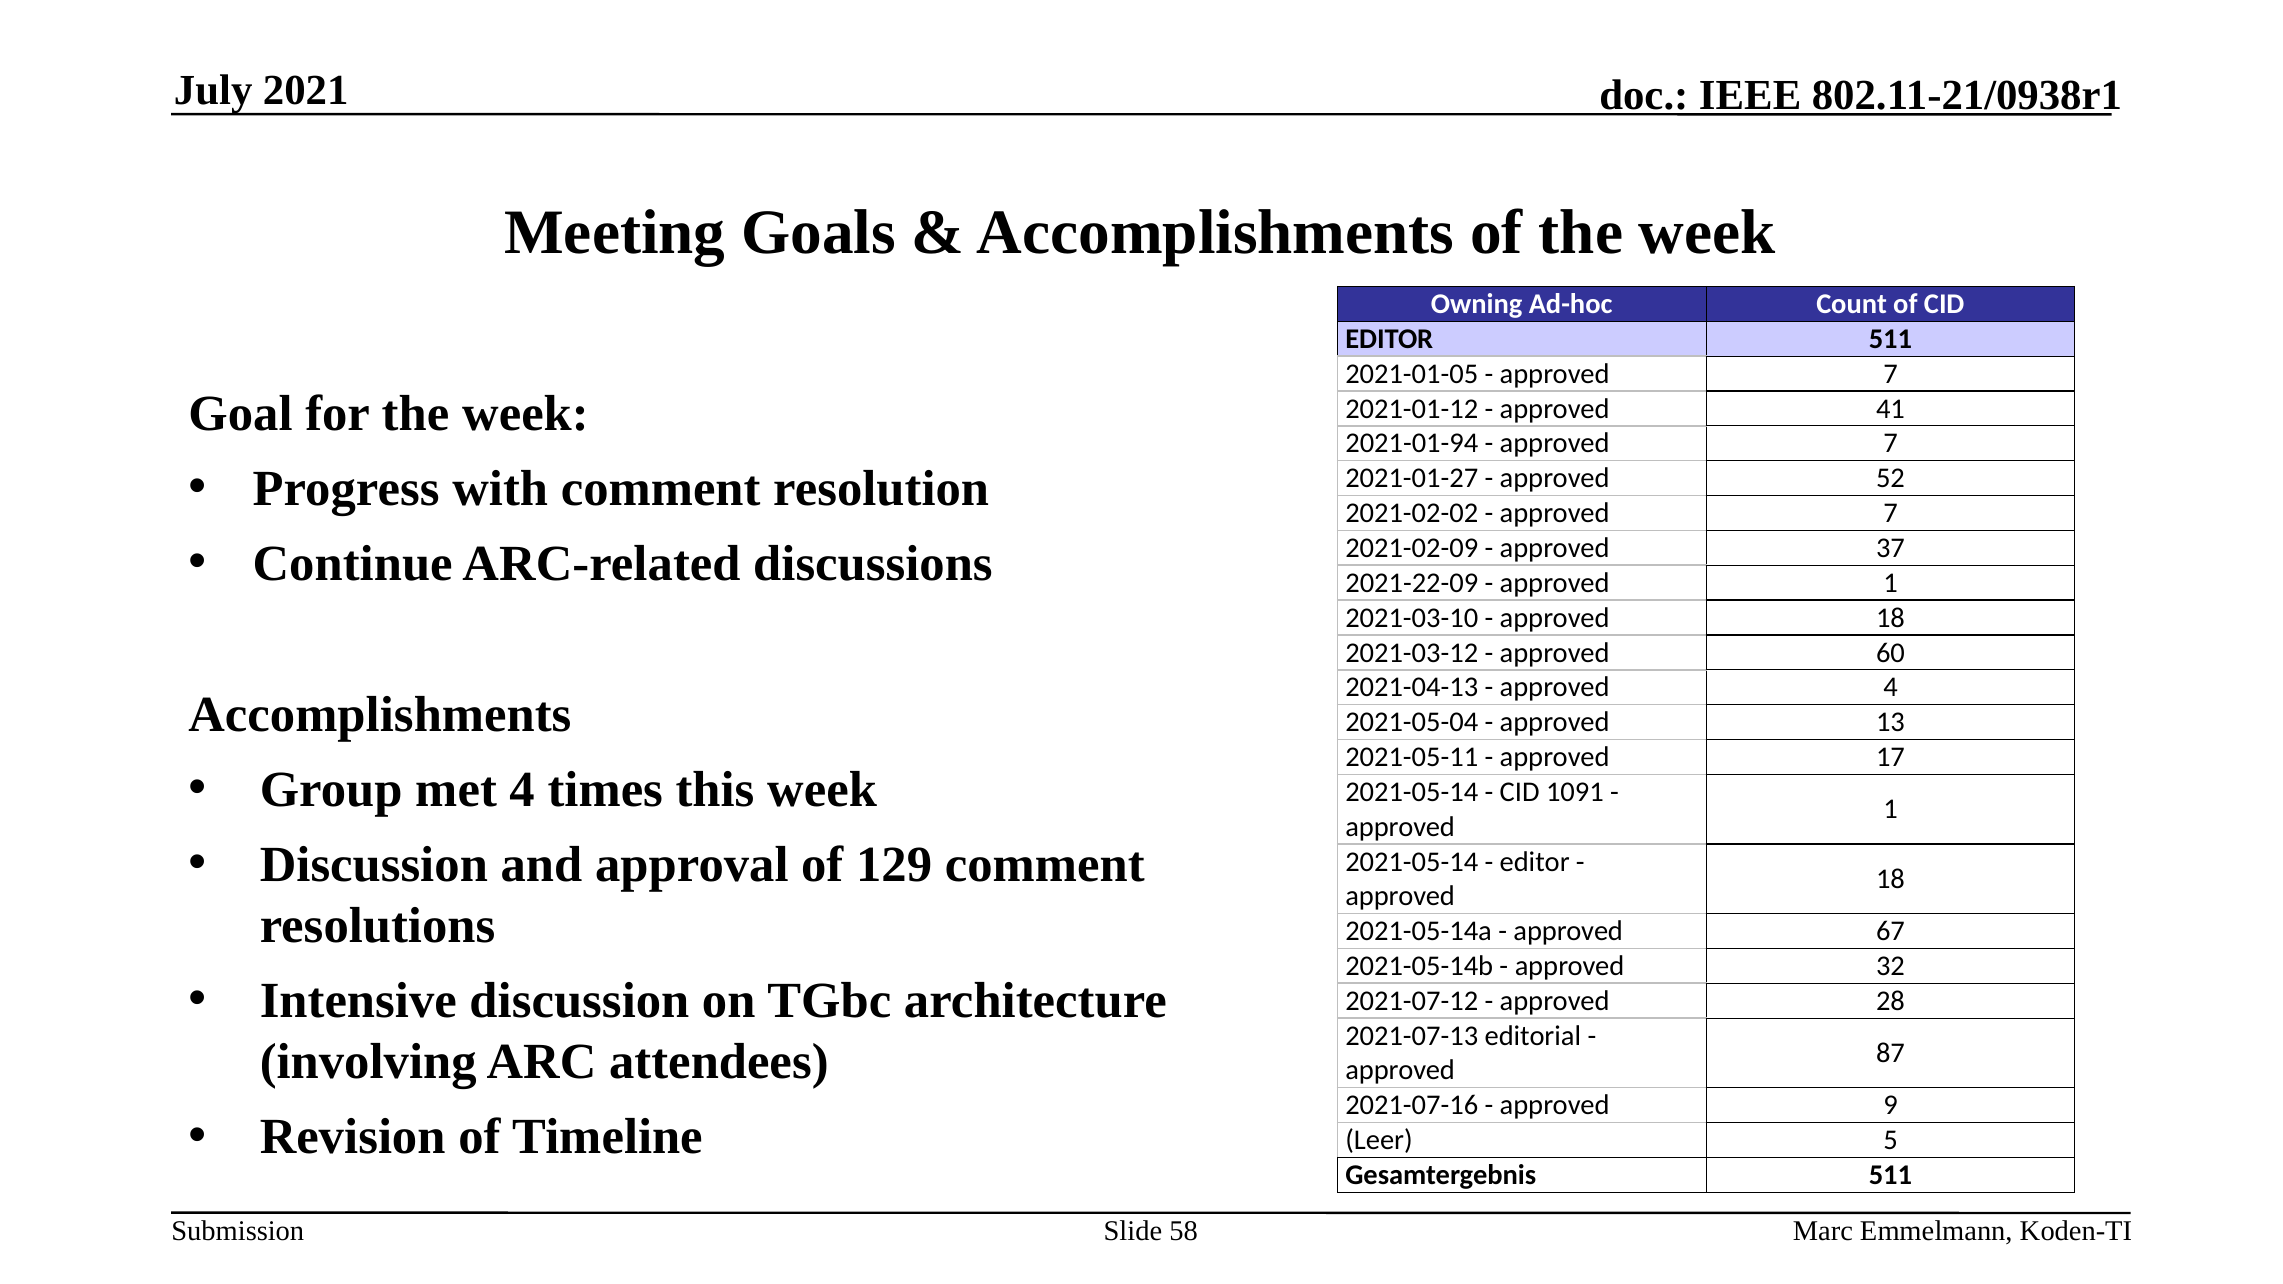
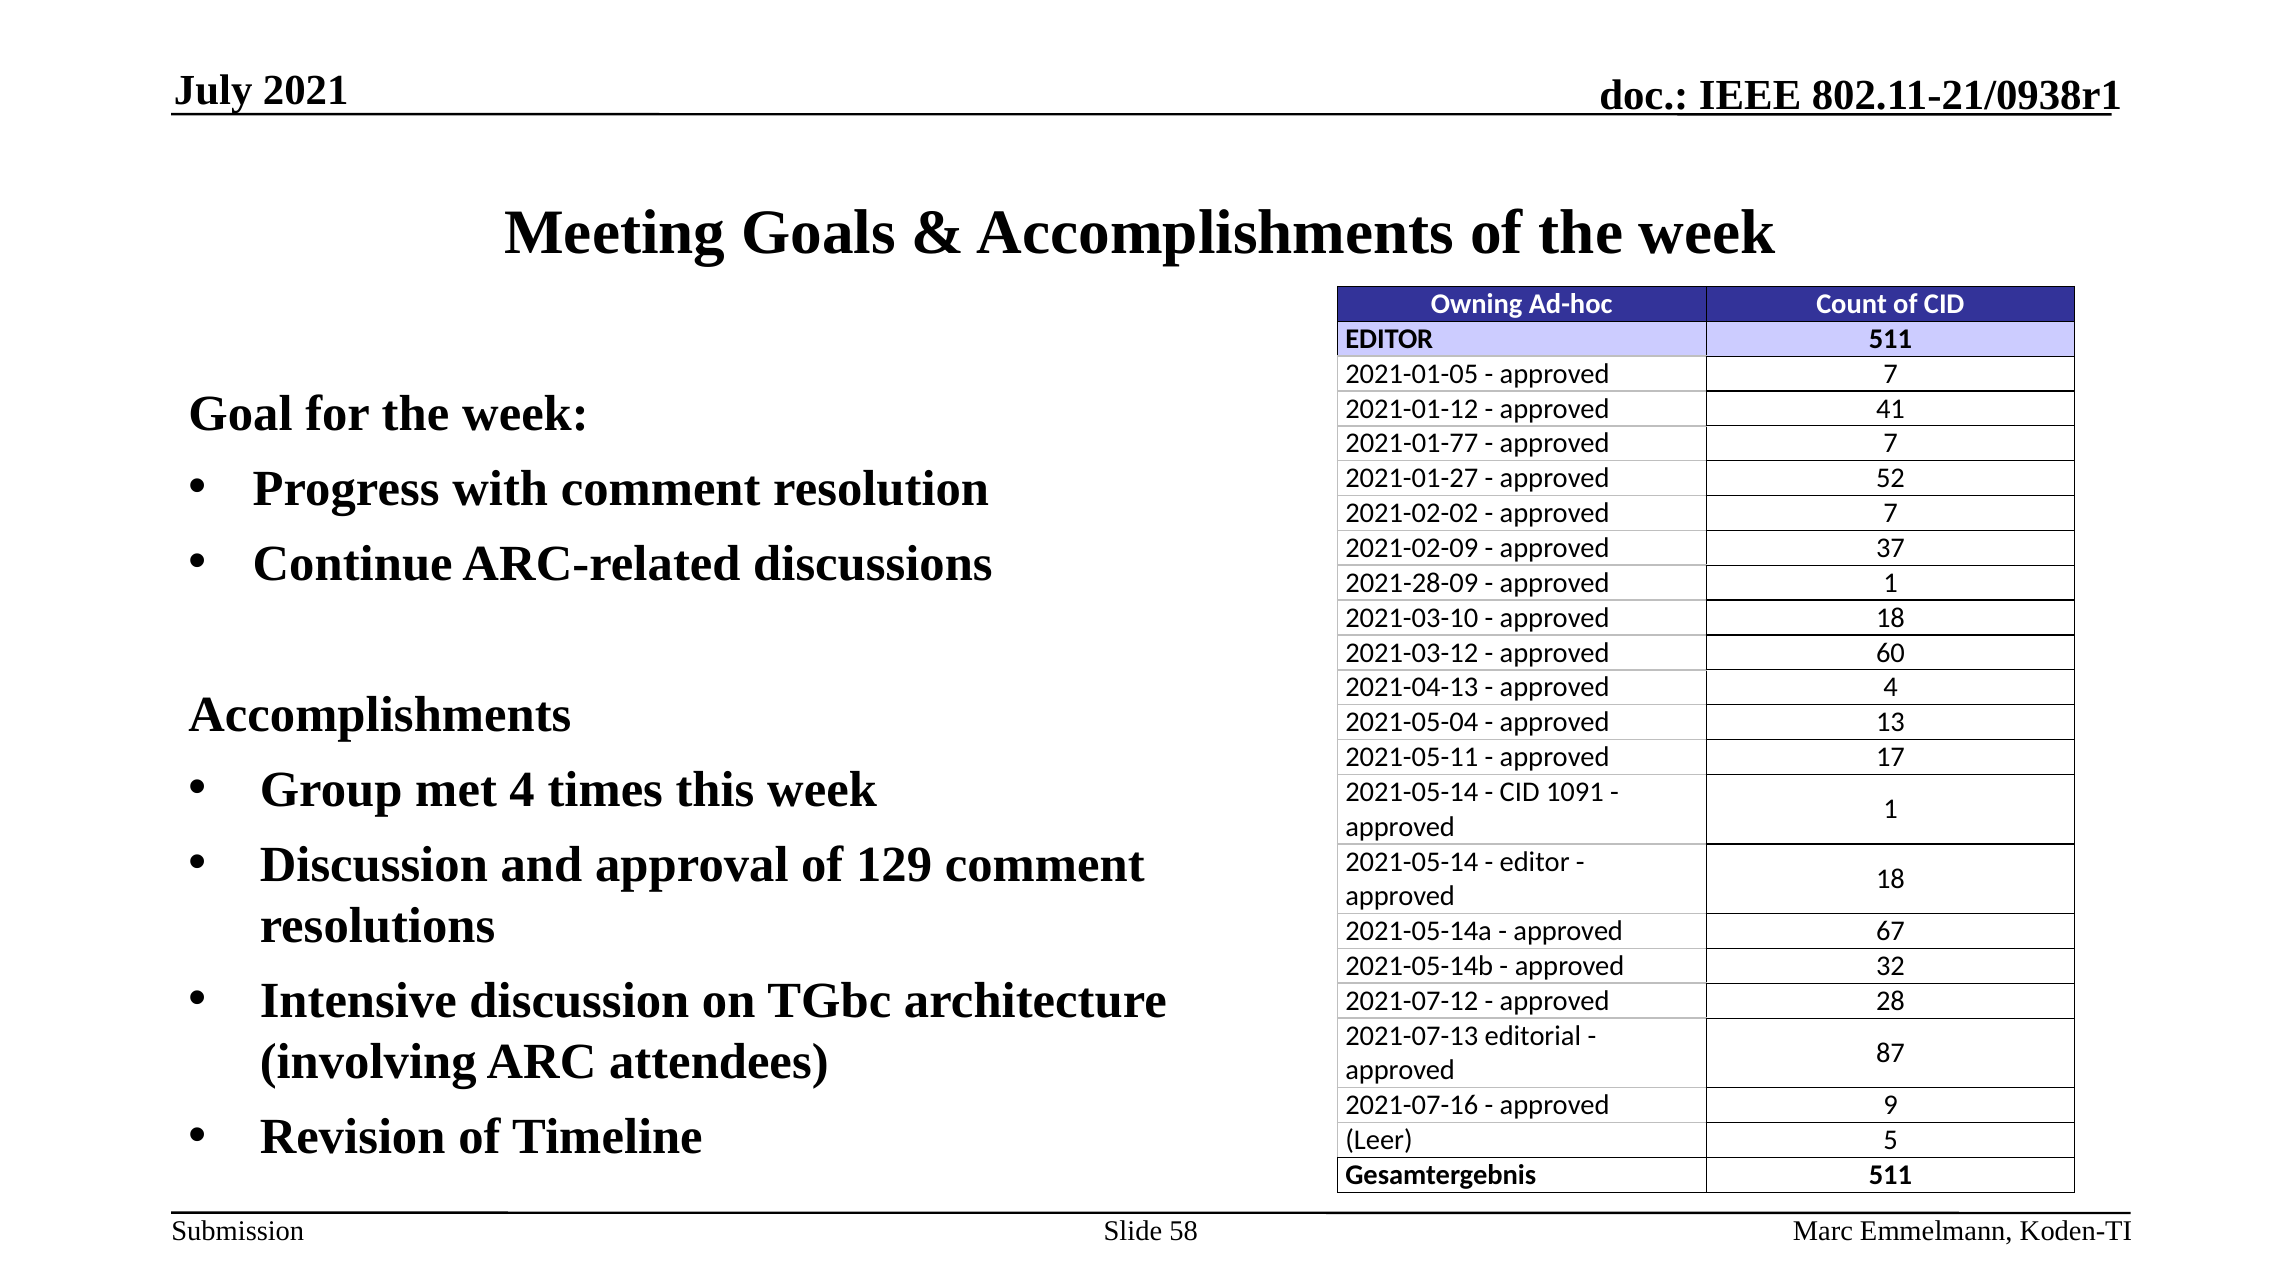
2021-01-94: 2021-01-94 -> 2021-01-77 (1412, 444)
2021-22-09: 2021-22-09 -> 2021-28-09 (1412, 583)
